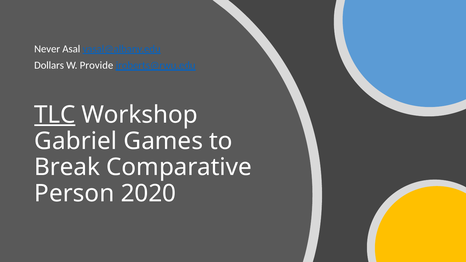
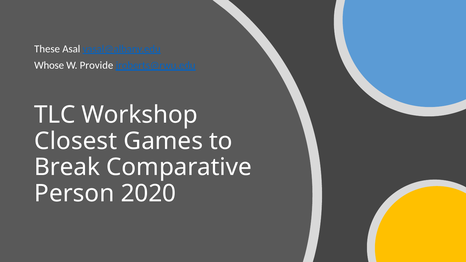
Never: Never -> These (47, 49)
Dollars: Dollars -> Whose (49, 65)
TLC underline: present -> none (55, 115)
Gabriel: Gabriel -> Closest (76, 141)
